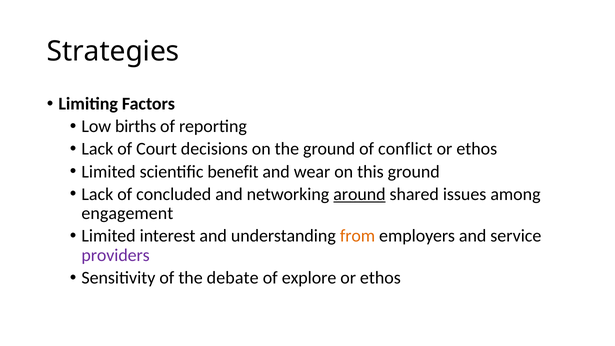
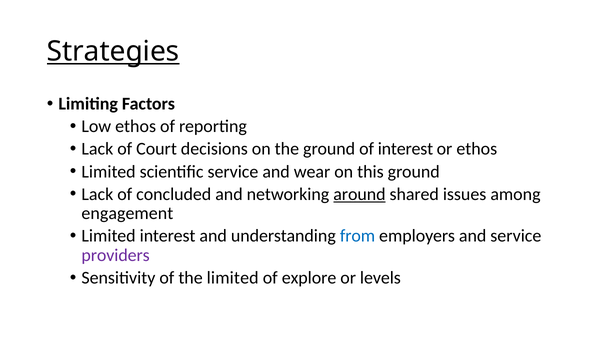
Strategies underline: none -> present (113, 52)
Low births: births -> ethos (136, 126)
of conflict: conflict -> interest (405, 149)
scientific benefit: benefit -> service (233, 172)
from colour: orange -> blue (358, 236)
the debate: debate -> limited (233, 278)
ethos: ethos -> levels (380, 278)
